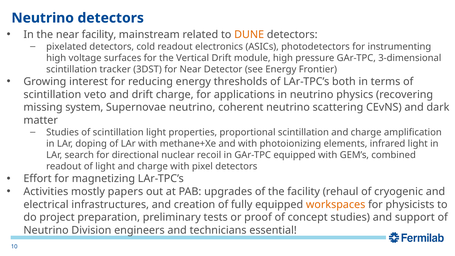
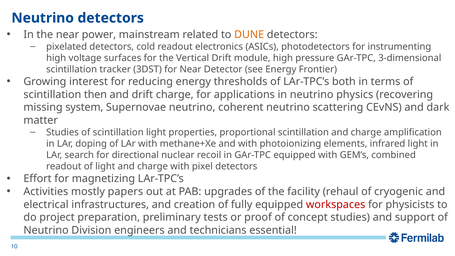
near facility: facility -> power (99, 35)
veto: veto -> then (95, 94)
workspaces colour: orange -> red (336, 204)
